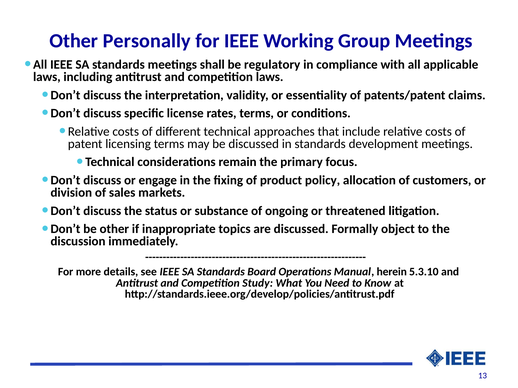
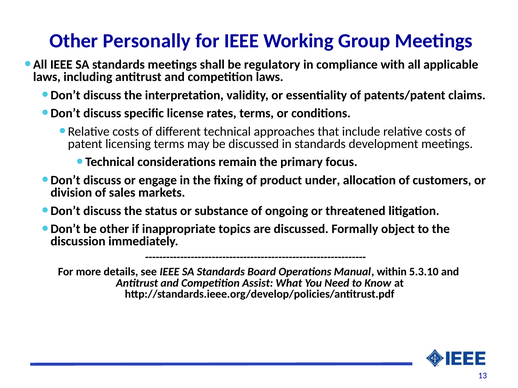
policy: policy -> under (323, 180)
herein: herein -> within (392, 272)
Study: Study -> Assist (258, 283)
